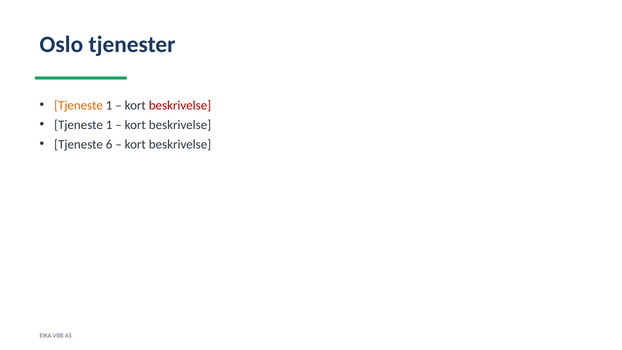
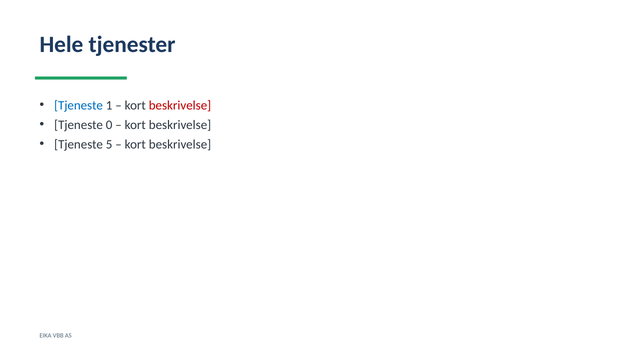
Oslo: Oslo -> Hele (61, 44)
Tjeneste colour: orange -> blue (79, 105)
1: 1 -> 0 (109, 125)
6: 6 -> 5 (109, 144)
